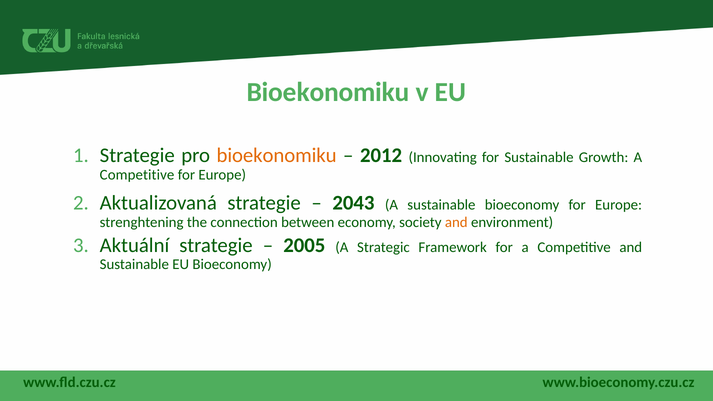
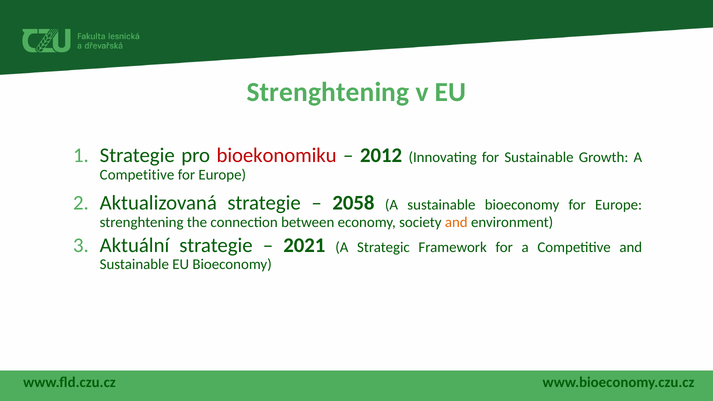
Bioekonomiku: Bioekonomiku -> Strenghtening (328, 92)
bioekonomiku colour: orange -> red (277, 156)
2043: 2043 -> 2058 (353, 203)
2005: 2005 -> 2021 (304, 245)
